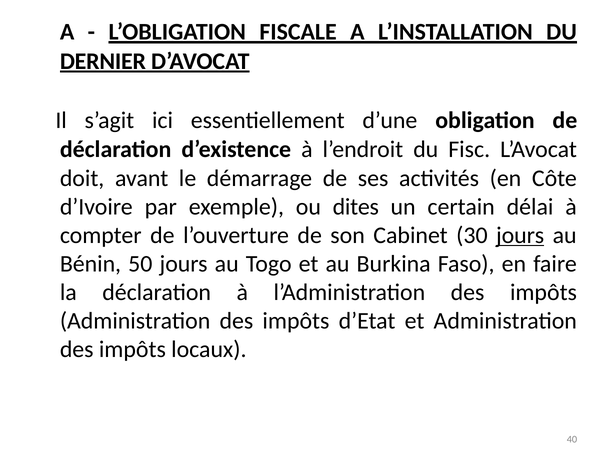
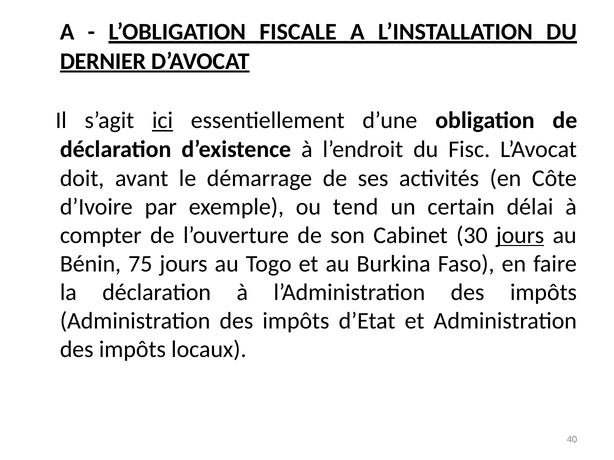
ici underline: none -> present (163, 120)
dites: dites -> tend (356, 207)
50: 50 -> 75 (140, 264)
